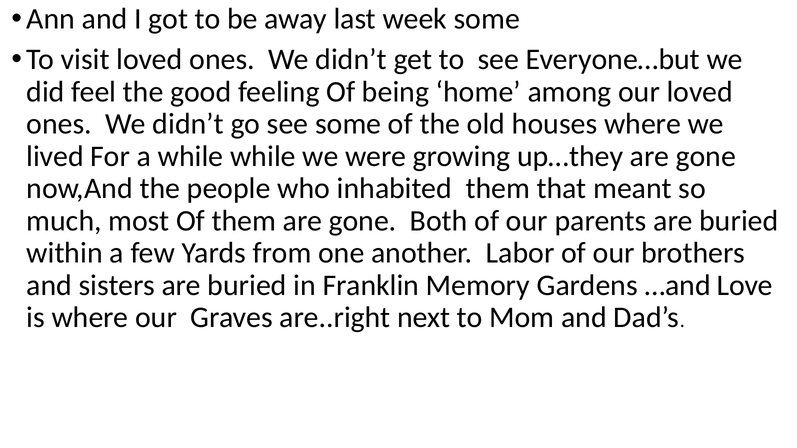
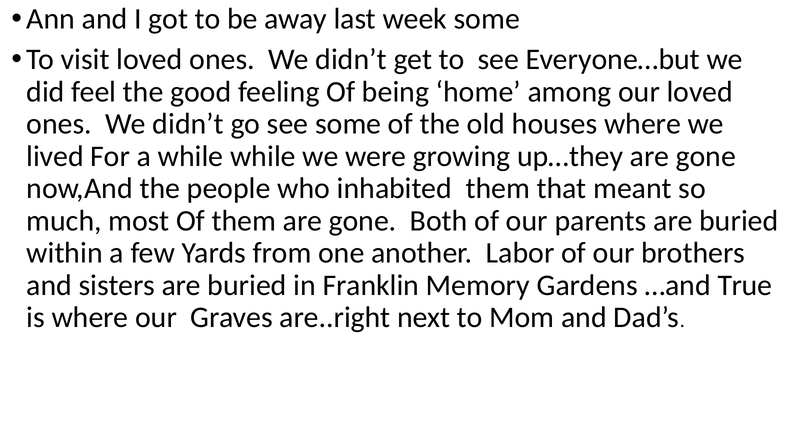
Love: Love -> True (745, 286)
